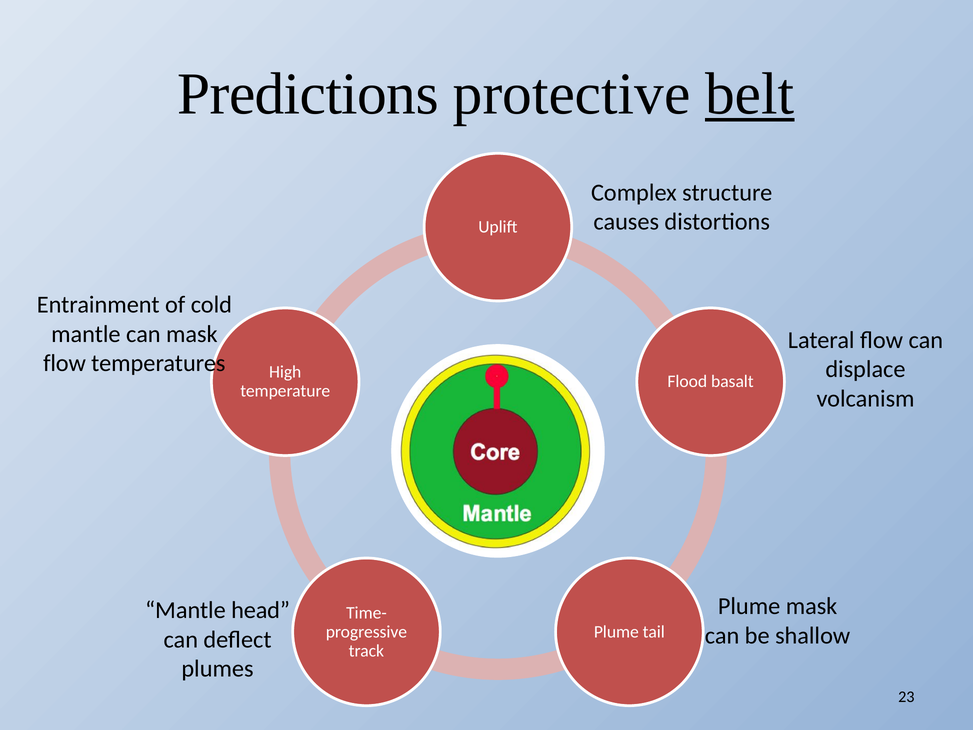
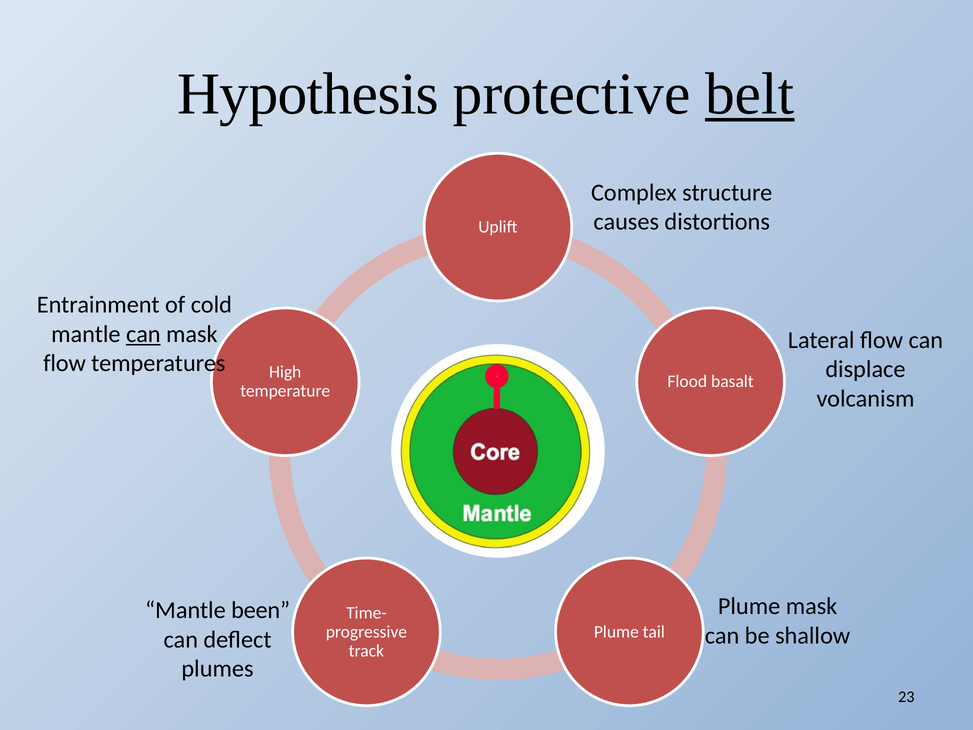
Predictions: Predictions -> Hypothesis (308, 94)
can underline: none -> present (143, 334)
head: head -> been (261, 610)
